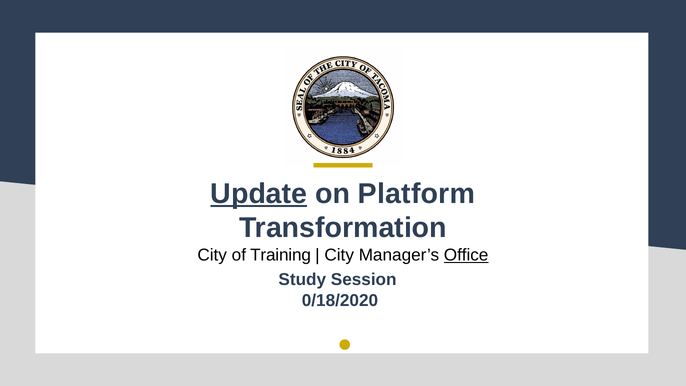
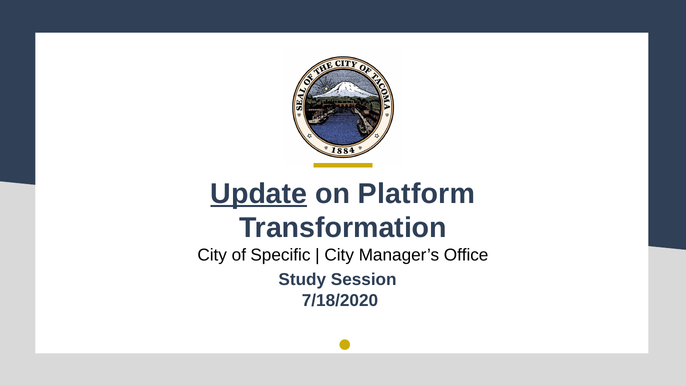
Training: Training -> Specific (280, 255)
Office underline: present -> none (466, 255)
0/18/2020: 0/18/2020 -> 7/18/2020 (340, 300)
